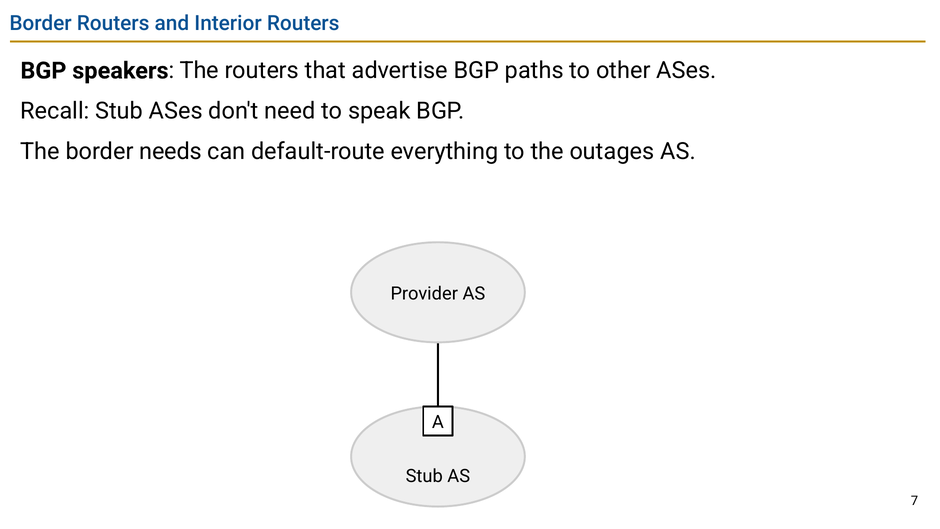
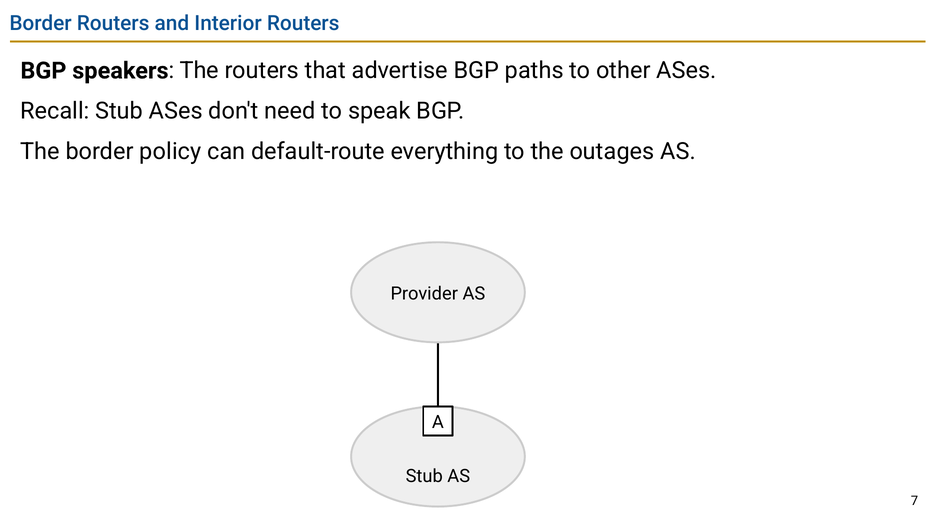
needs: needs -> policy (170, 151)
